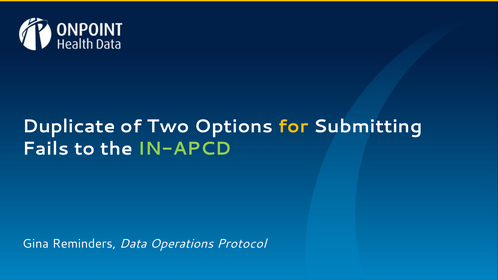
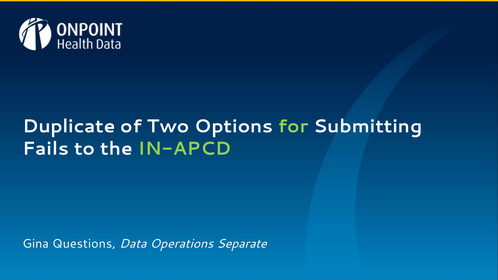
for colour: yellow -> light green (293, 126)
Reminders: Reminders -> Questions (84, 244)
Protocol: Protocol -> Separate (242, 244)
